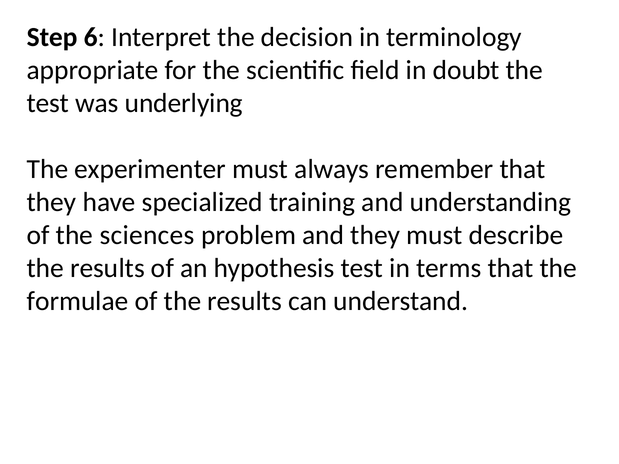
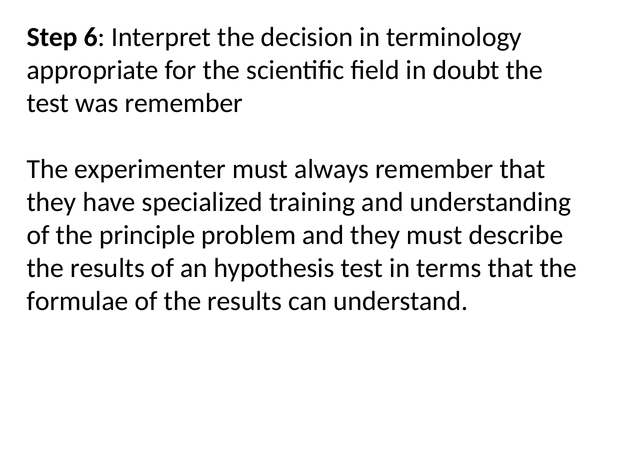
was underlying: underlying -> remember (184, 103)
sciences: sciences -> principle (147, 235)
